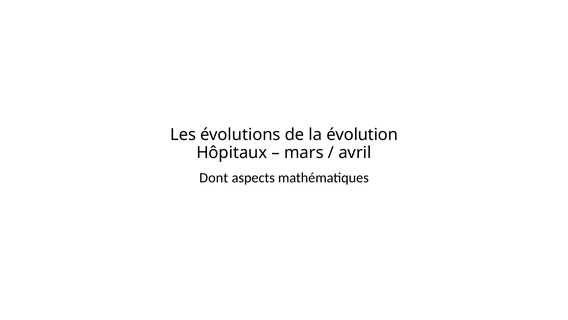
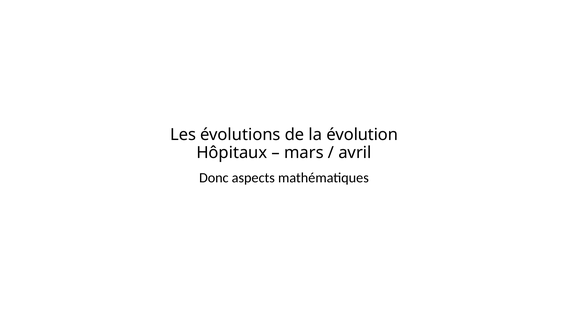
Dont: Dont -> Donc (214, 178)
